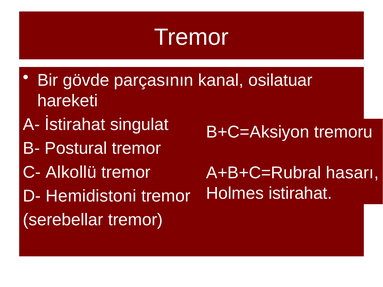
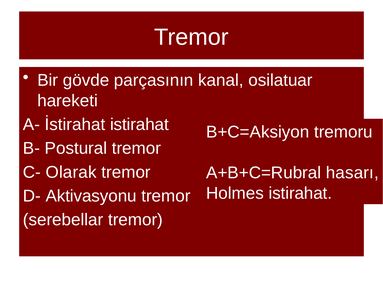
İstirahat singulat: singulat -> istirahat (139, 125)
Alkollü: Alkollü -> Olarak (71, 172)
Hemidistoni: Hemidistoni -> Aktivasyonu (91, 196)
